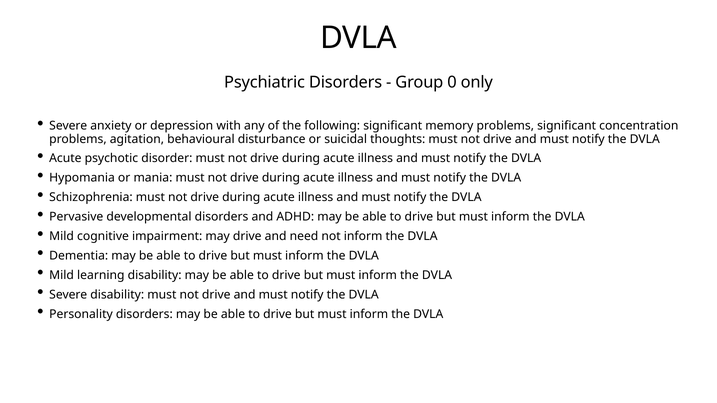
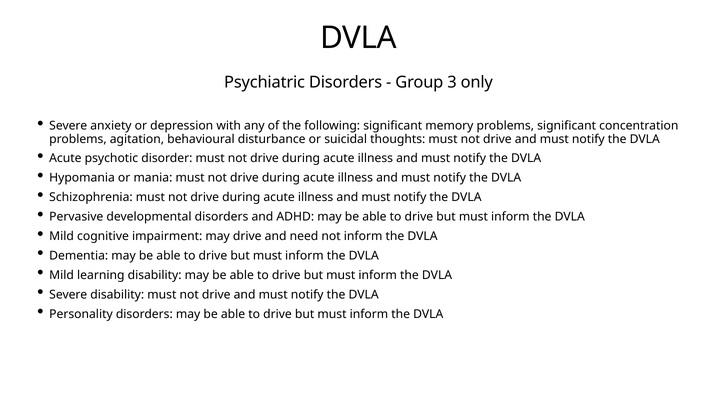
0: 0 -> 3 (452, 83)
